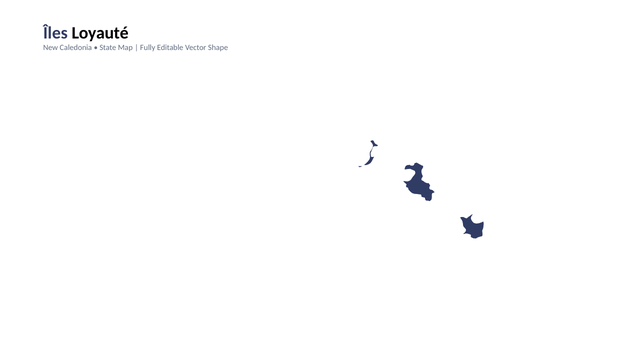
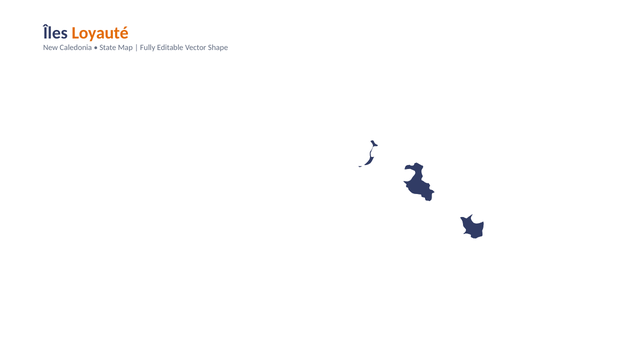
Loyauté colour: black -> orange (100, 33)
